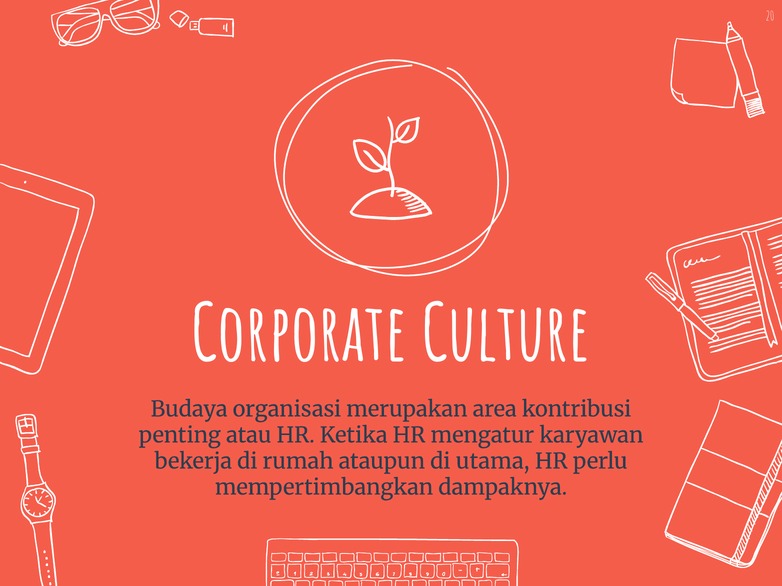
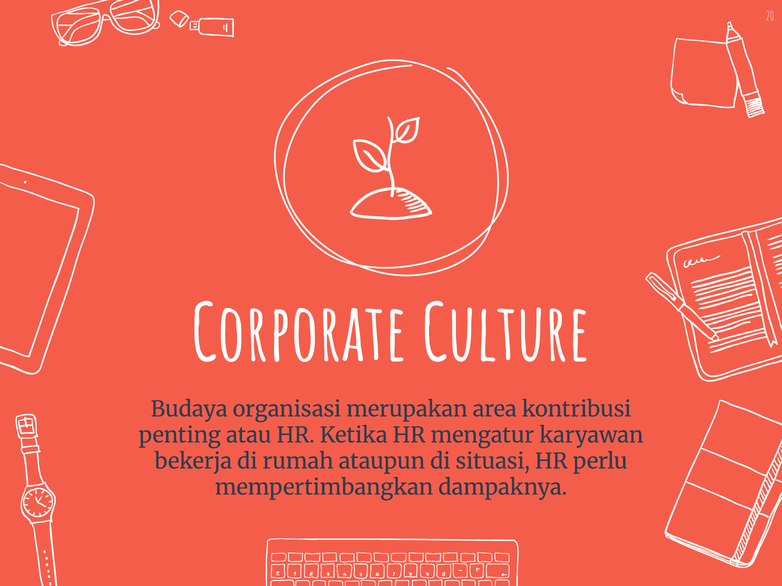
utama: utama -> situasi (493, 462)
